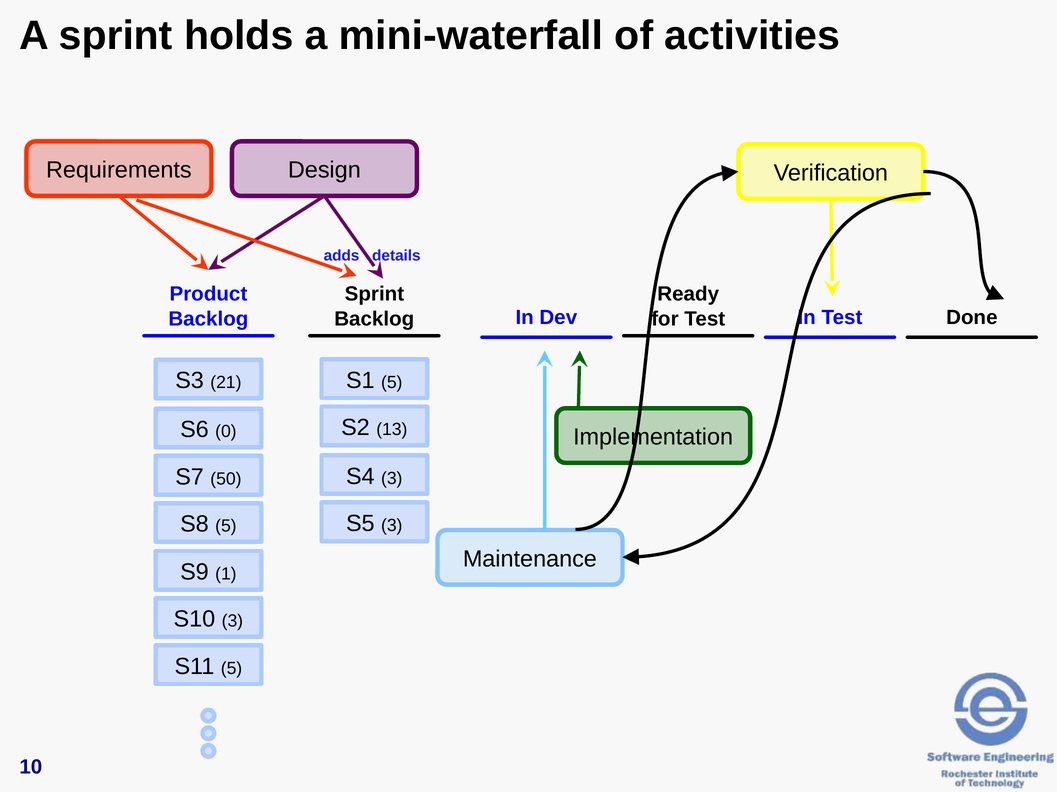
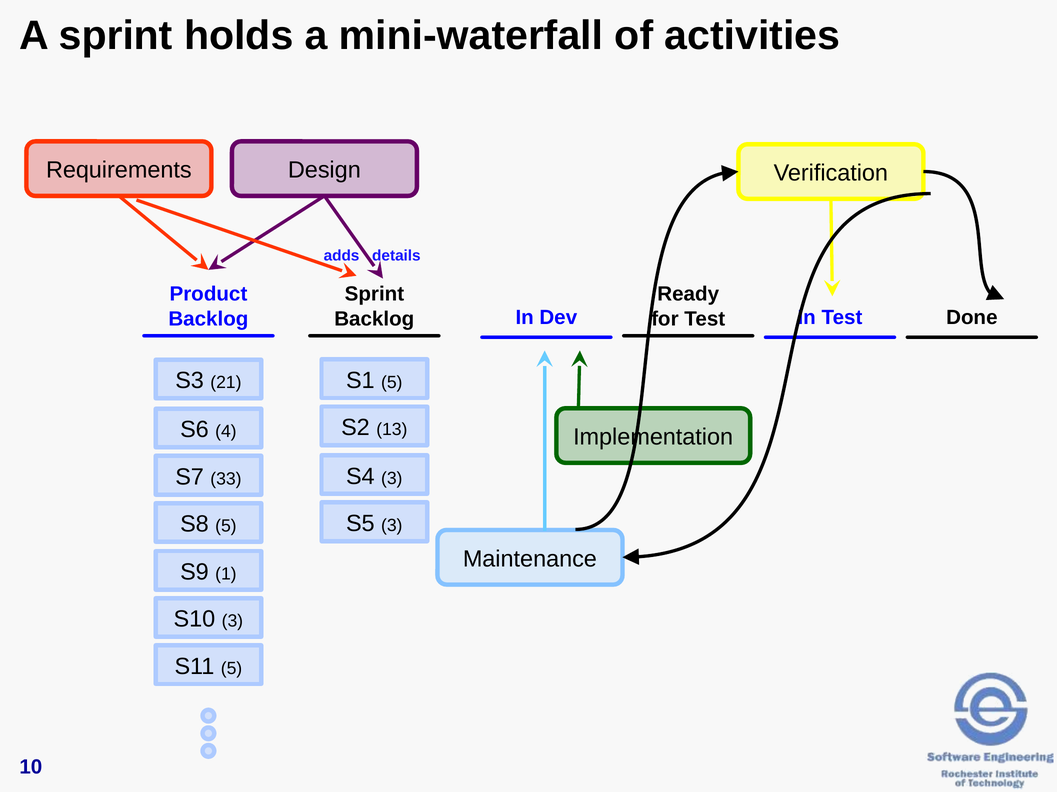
0: 0 -> 4 (226, 432)
50: 50 -> 33 (226, 479)
